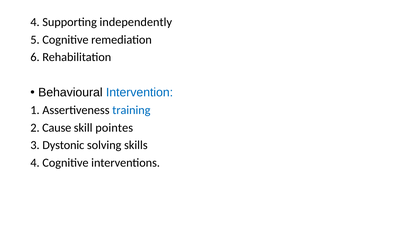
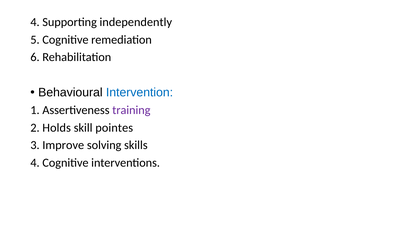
training colour: blue -> purple (131, 110)
Cause: Cause -> Holds (57, 127)
Dystonic: Dystonic -> Improve (63, 145)
